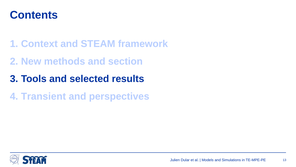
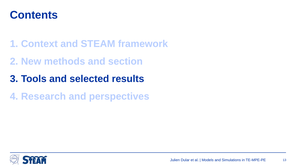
Transient: Transient -> Research (43, 96)
